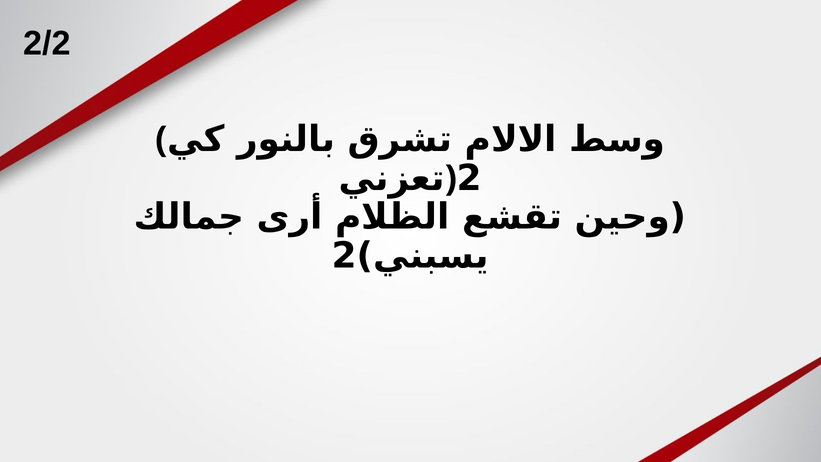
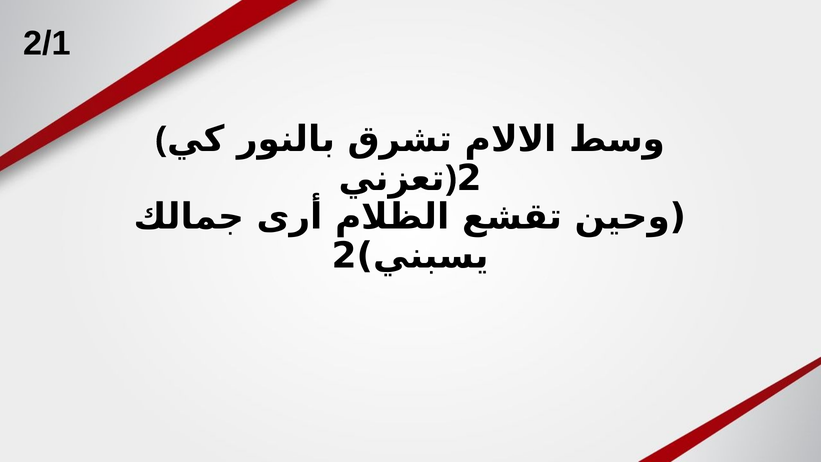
2/2: 2/2 -> 2/1 (47, 44)
